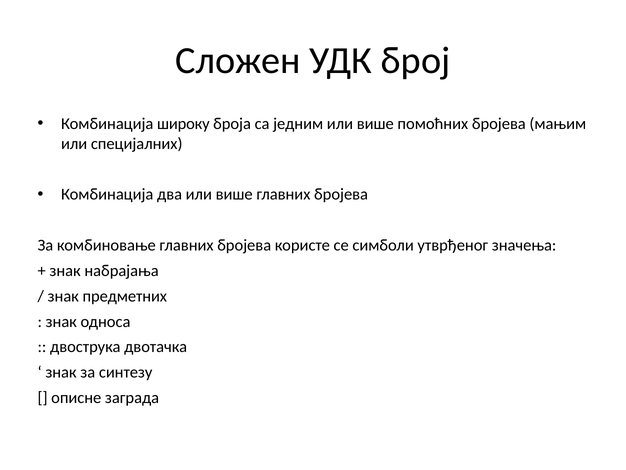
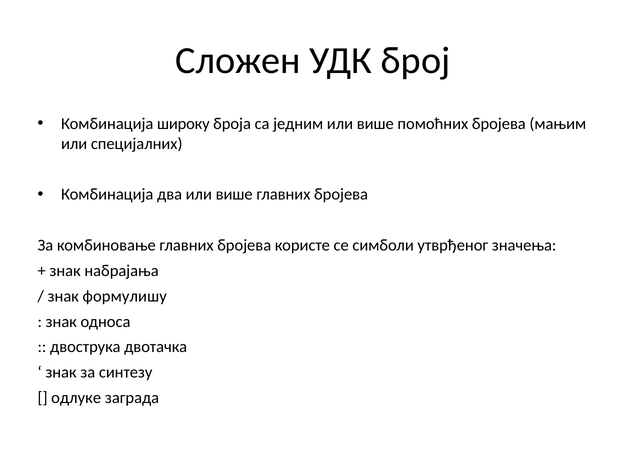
предметних: предметних -> формулишу (125, 296)
описне: описне -> одлуке (76, 397)
